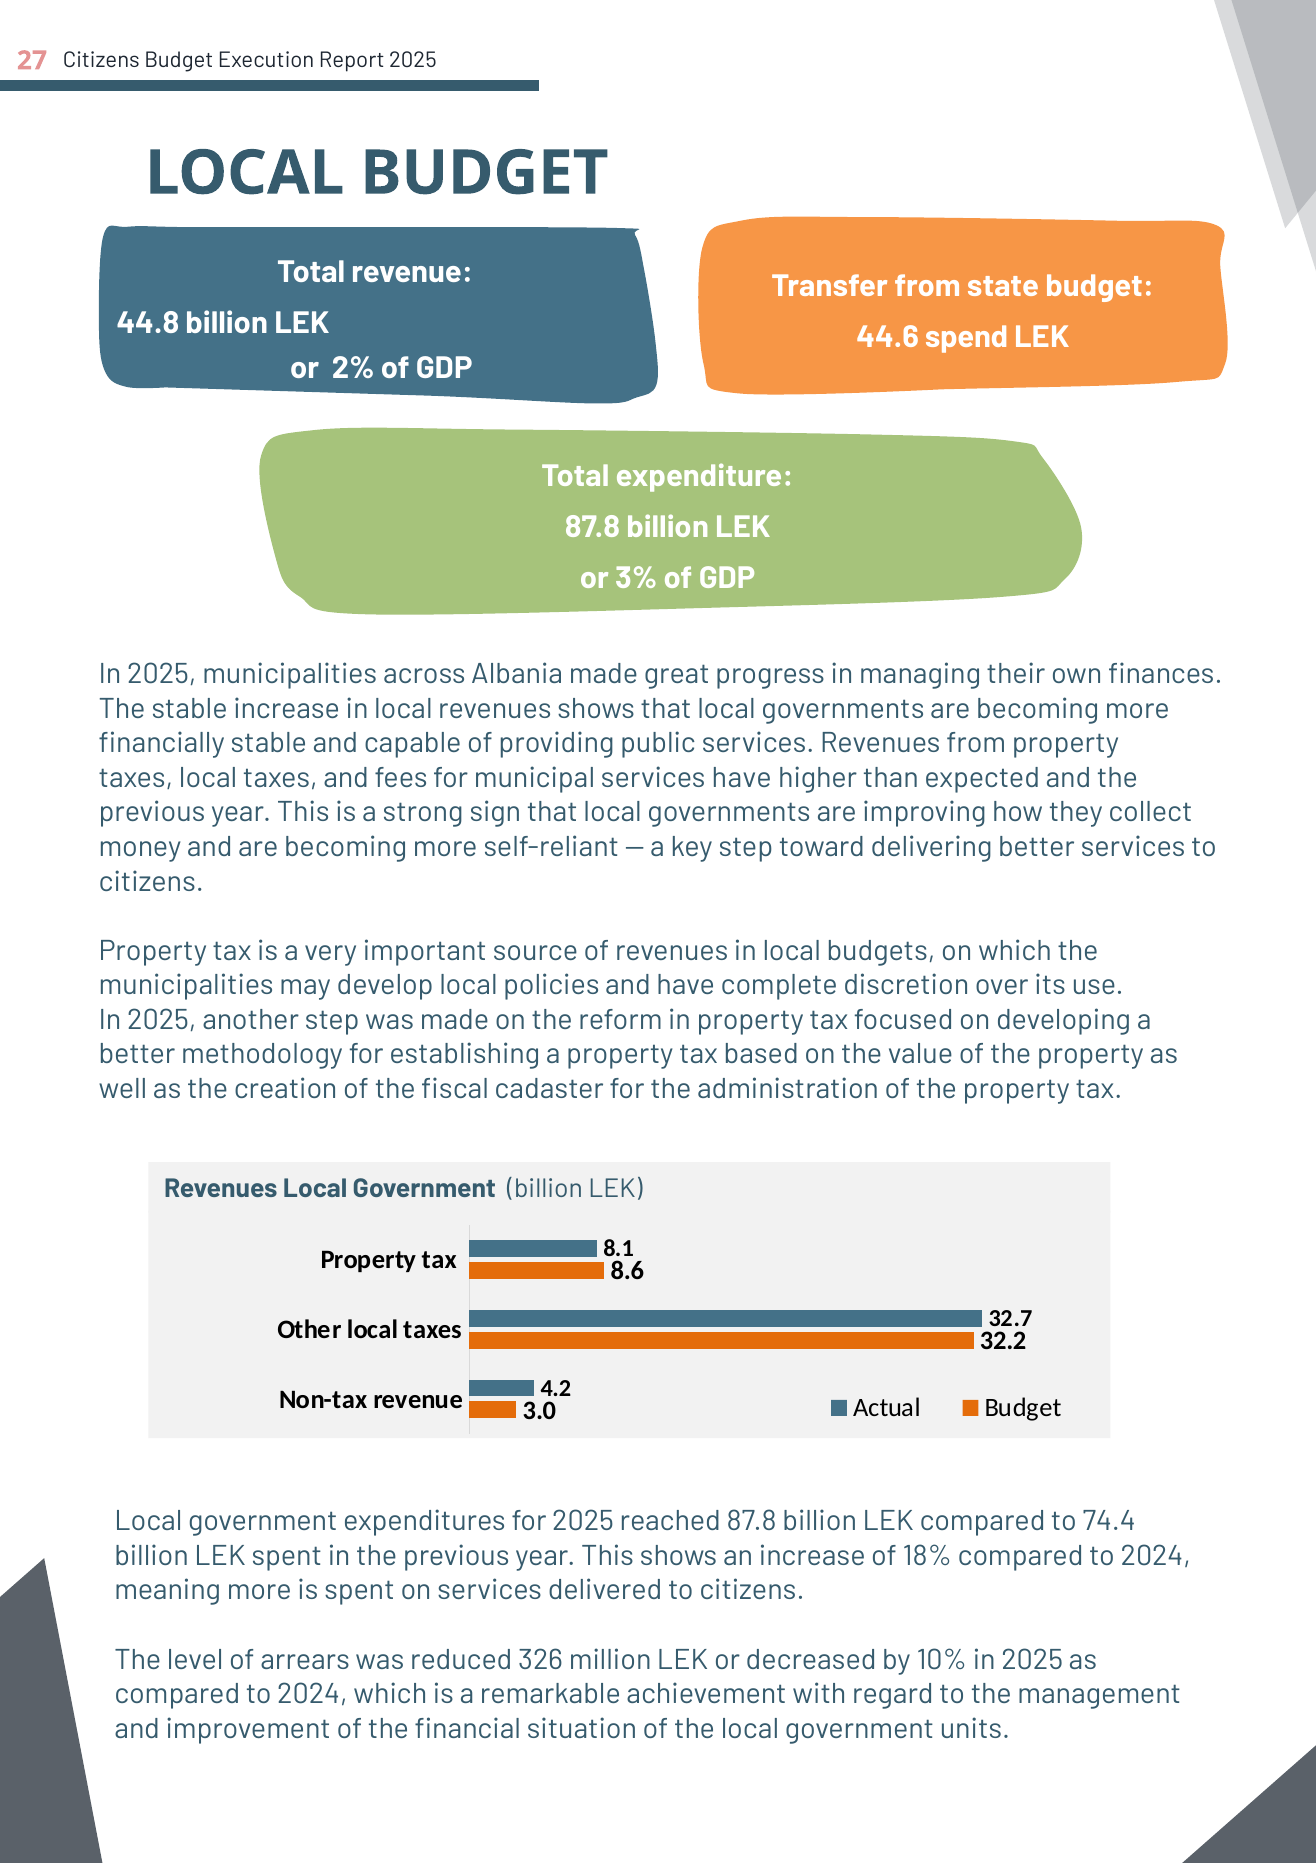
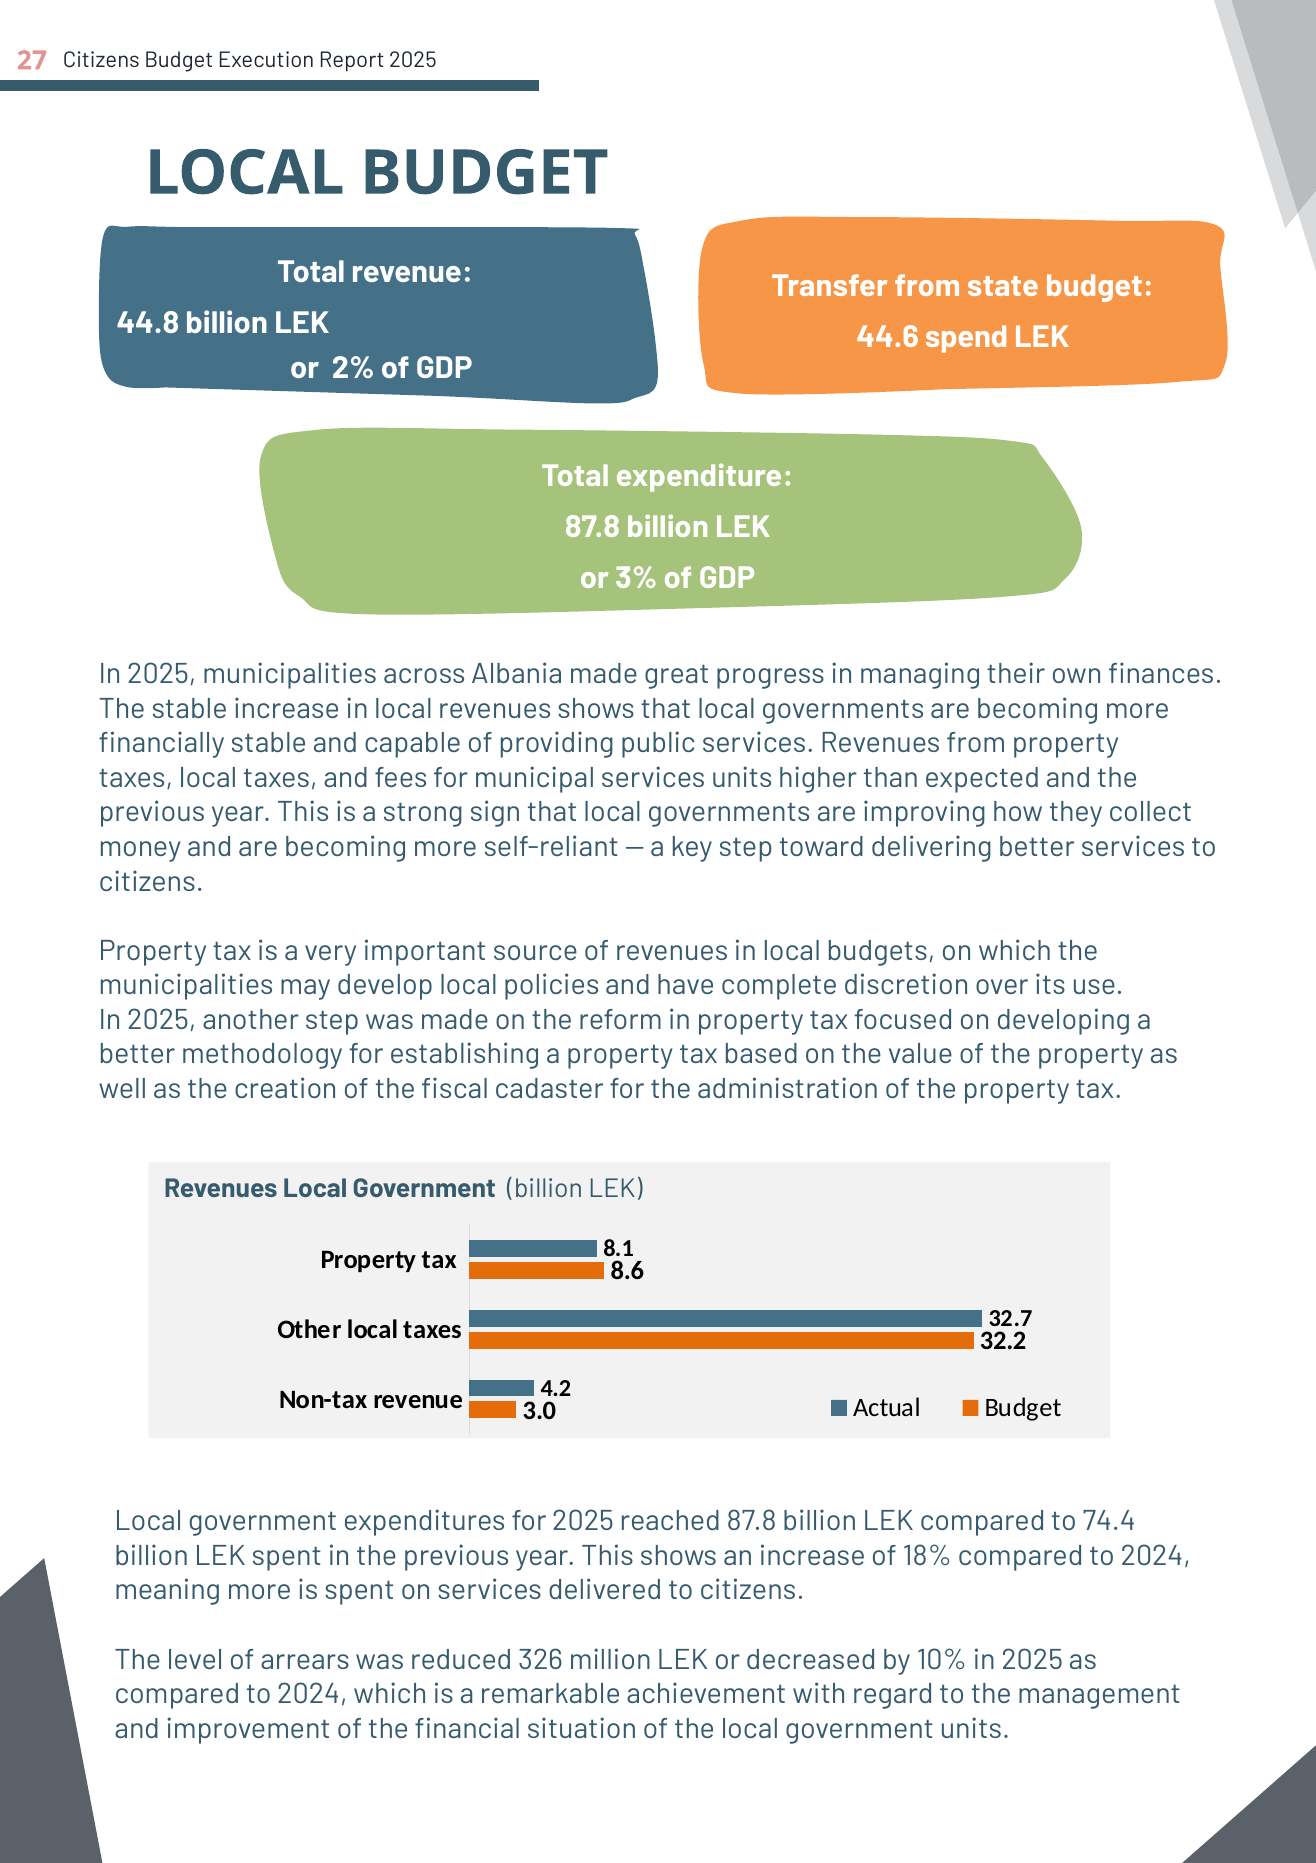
services have: have -> units (742, 778)
